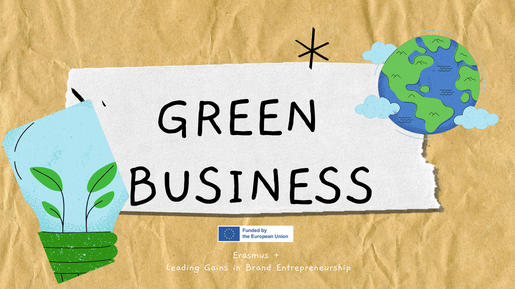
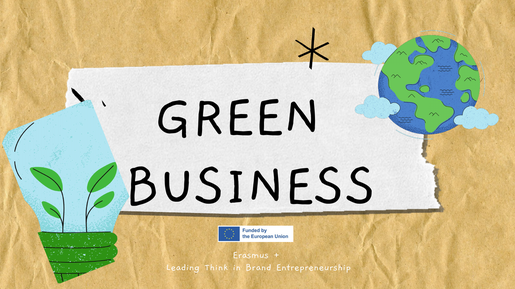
Gains: Gains -> Think (216, 267)
